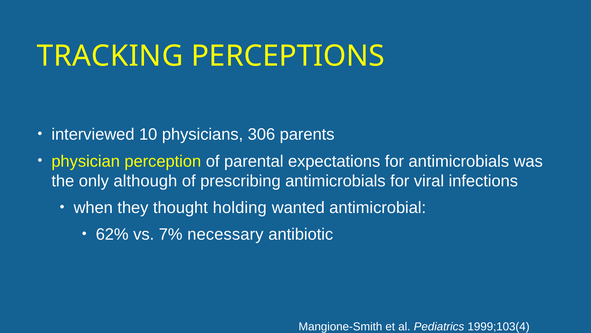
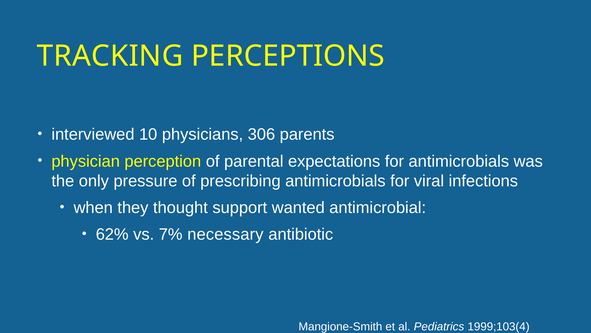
although: although -> pressure (145, 181)
holding: holding -> support (240, 207)
